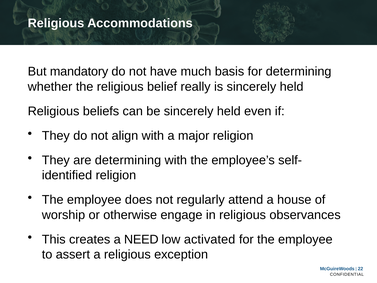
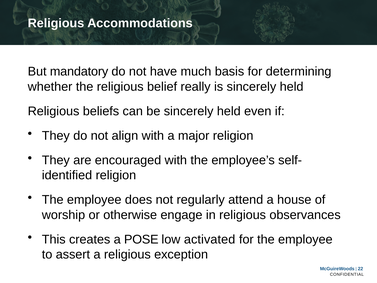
are determining: determining -> encouraged (128, 160)
NEED: NEED -> POSE (141, 239)
